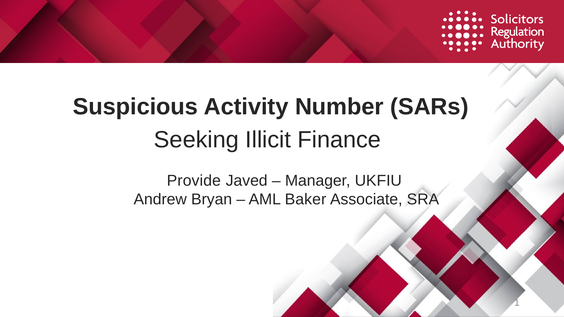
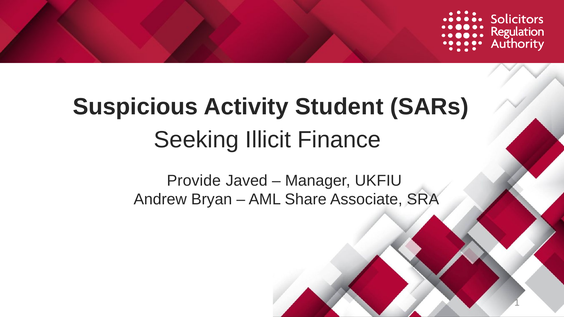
Number: Number -> Student (339, 107)
Baker: Baker -> Share (306, 200)
